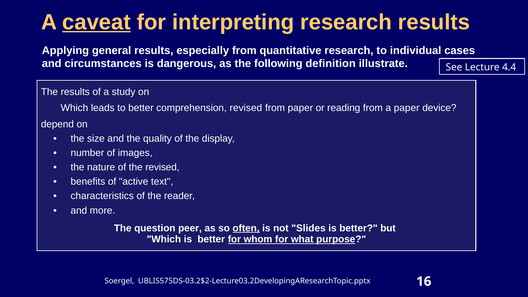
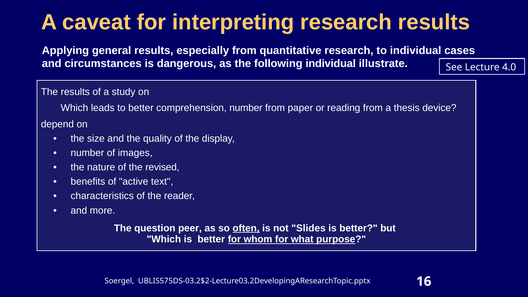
caveat underline: present -> none (97, 22)
following definition: definition -> individual (331, 64)
4.4: 4.4 -> 4.0 (509, 67)
comprehension revised: revised -> number (246, 108)
a paper: paper -> thesis (407, 108)
